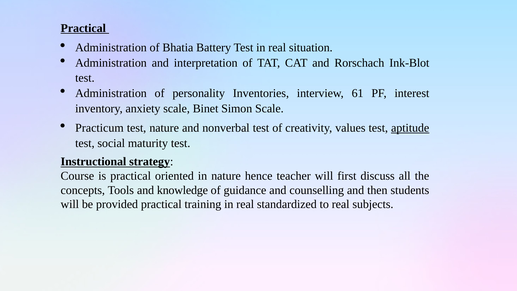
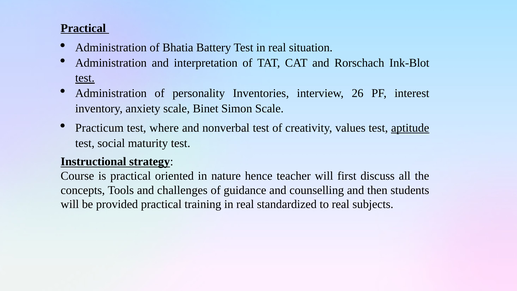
test underline: none -> present (85, 78)
61: 61 -> 26 (358, 93)
test nature: nature -> where (164, 128)
knowledge: knowledge -> challenges (182, 190)
